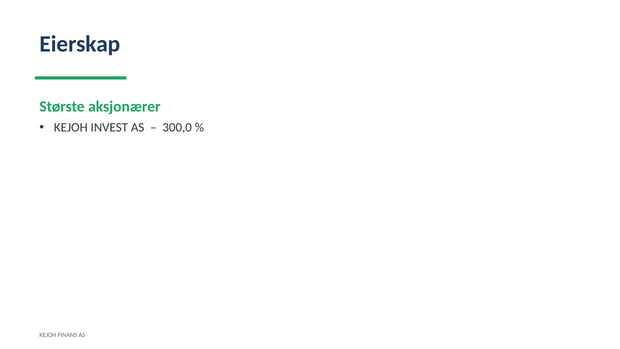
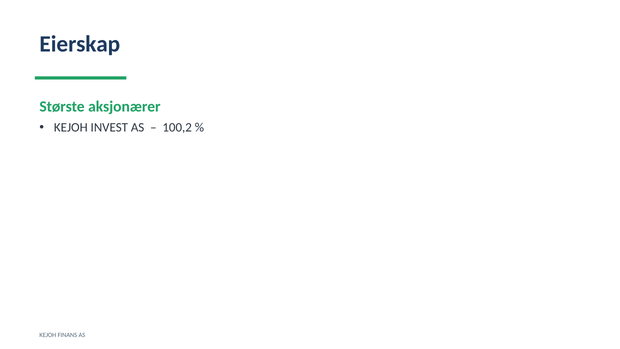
300,0: 300,0 -> 100,2 (177, 127)
